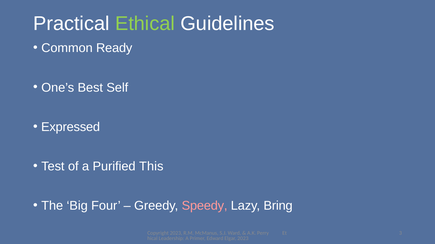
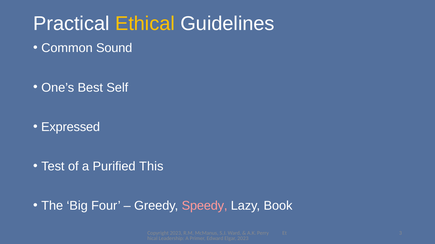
Ethical colour: light green -> yellow (145, 24)
Ready: Ready -> Sound (114, 48)
Bring: Bring -> Book (278, 206)
